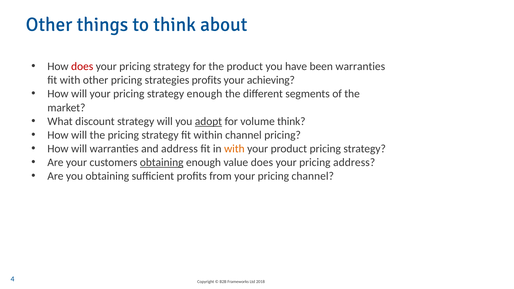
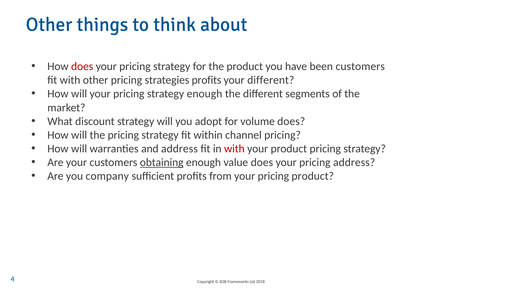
been warranties: warranties -> customers (360, 67)
your achieving: achieving -> different (271, 80)
adopt underline: present -> none (208, 121)
volume think: think -> does (291, 121)
with colour: orange -> red (234, 149)
you obtaining: obtaining -> company (107, 176)
pricing channel: channel -> product (313, 176)
